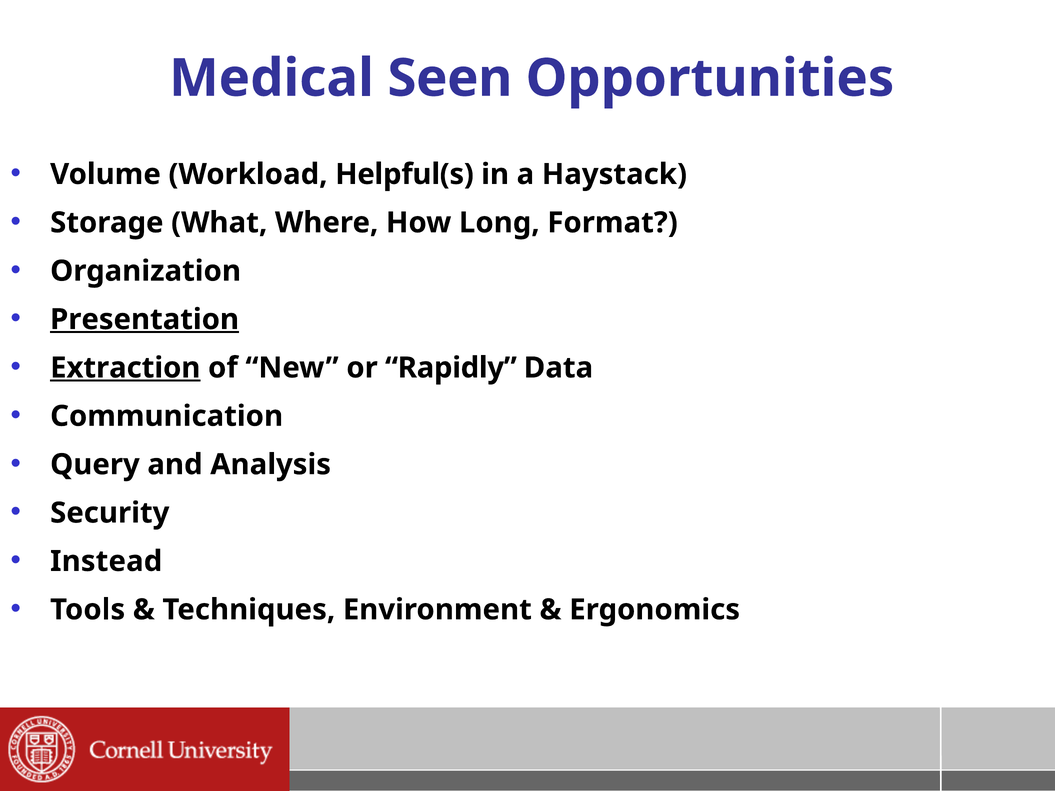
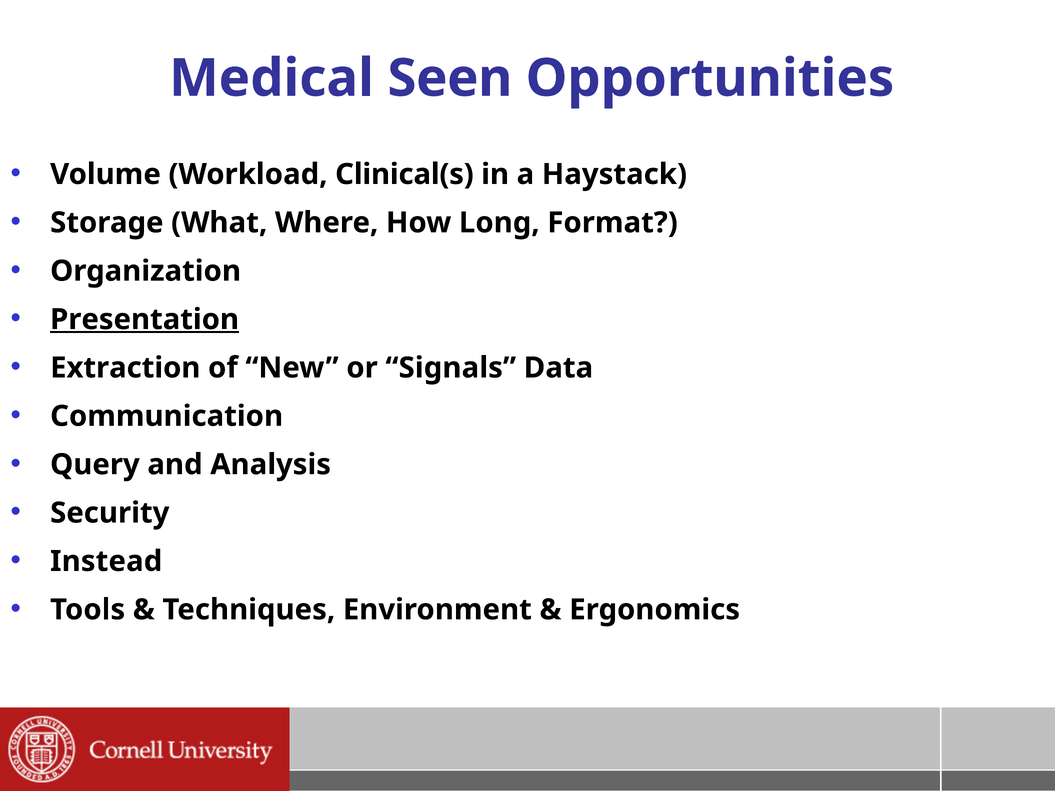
Helpful(s: Helpful(s -> Clinical(s (404, 174)
Extraction underline: present -> none (125, 368)
Rapidly: Rapidly -> Signals (451, 368)
